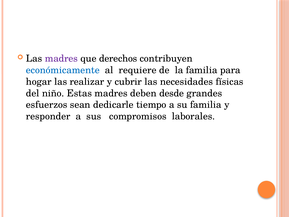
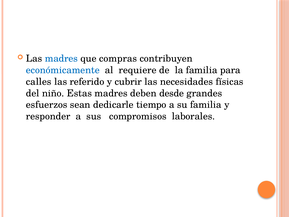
madres colour: purple -> blue (61, 58)
derechos: derechos -> compras (118, 58)
hogar: hogar -> calles (39, 82)
realizar: realizar -> referido (87, 82)
